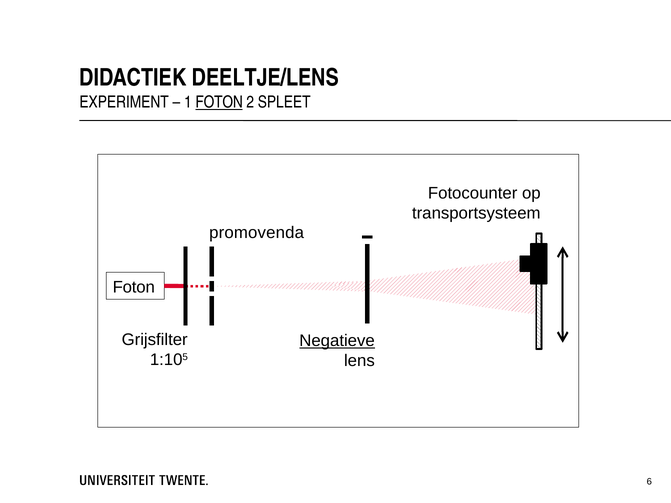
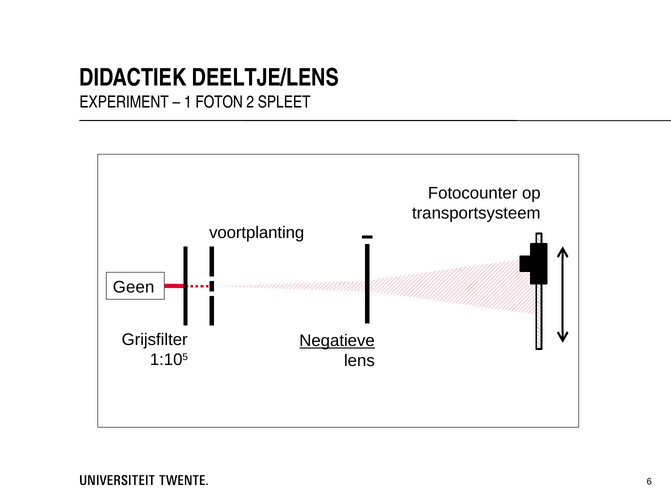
FOTON underline: present -> none (219, 102)
promovenda: promovenda -> voortplanting (257, 233)
Foton: Foton -> Geen (134, 287)
